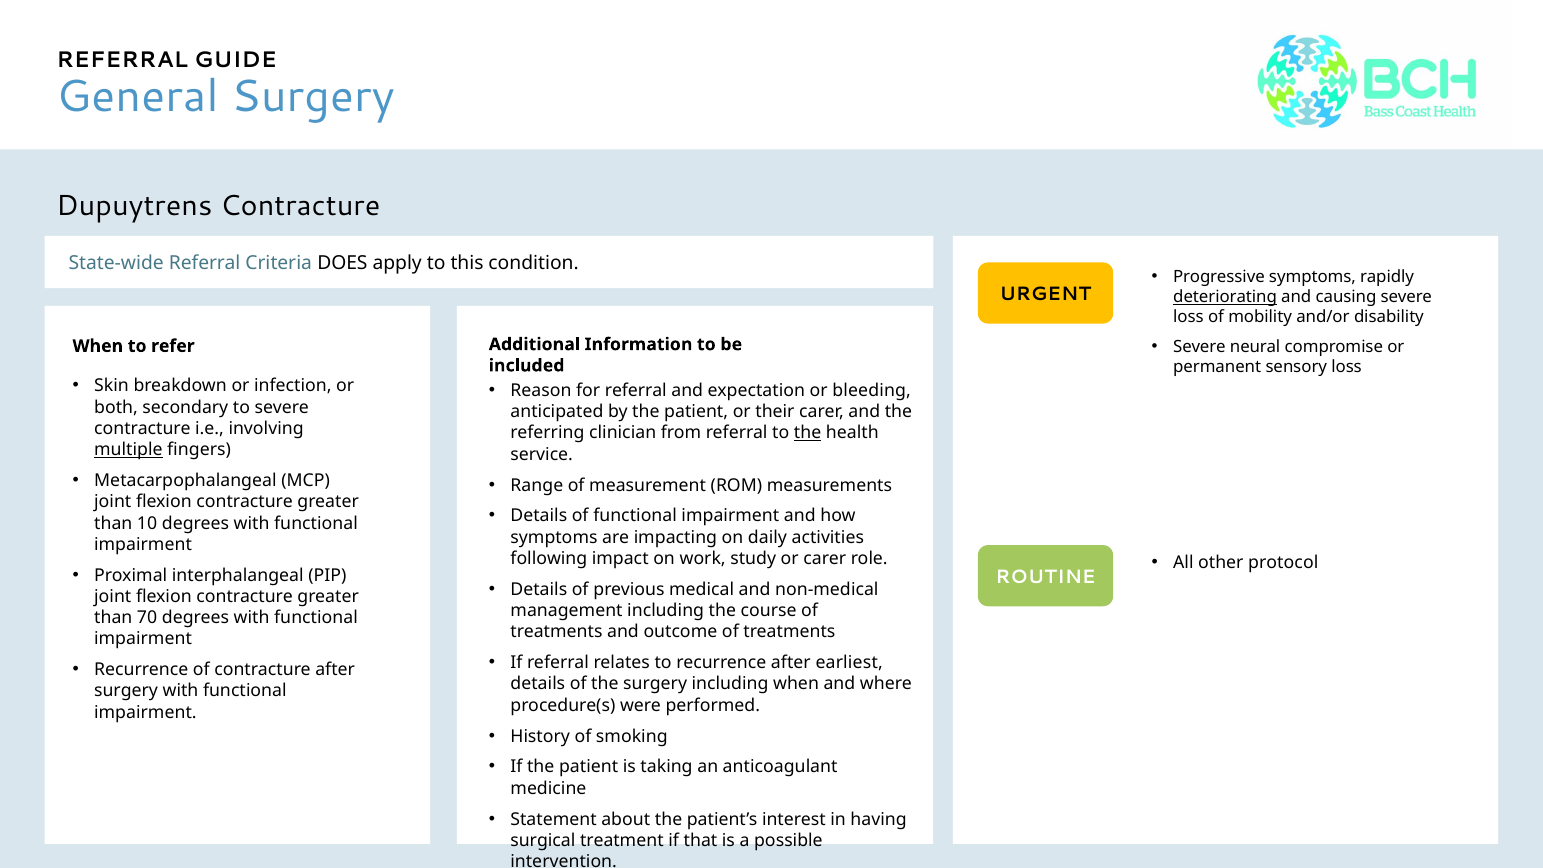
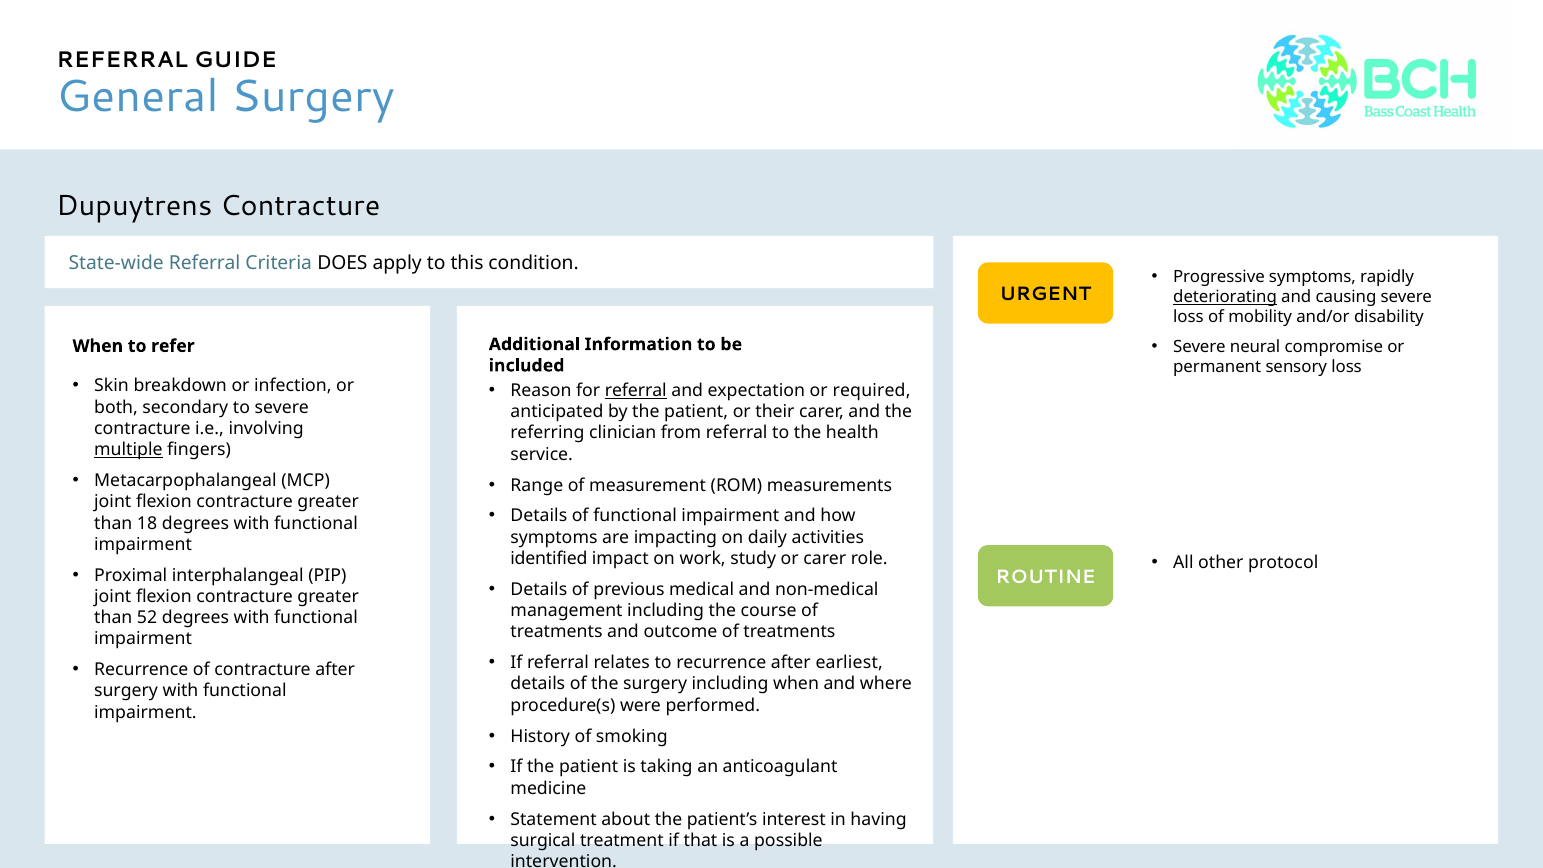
referral underline: none -> present (636, 391)
bleeding: bleeding -> required (872, 391)
the underline: present -> none (808, 433)
10: 10 -> 18 (147, 523)
following: following -> identified (549, 559)
70: 70 -> 52 (147, 618)
